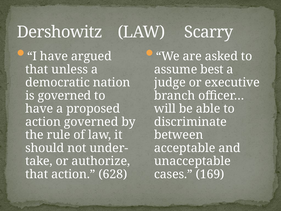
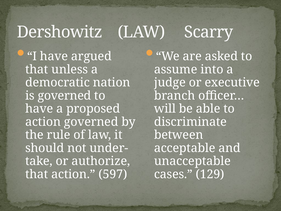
best: best -> into (212, 69)
628: 628 -> 597 (113, 174)
169: 169 -> 129 (210, 174)
